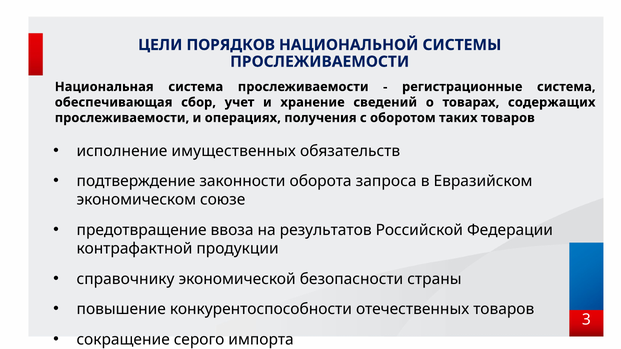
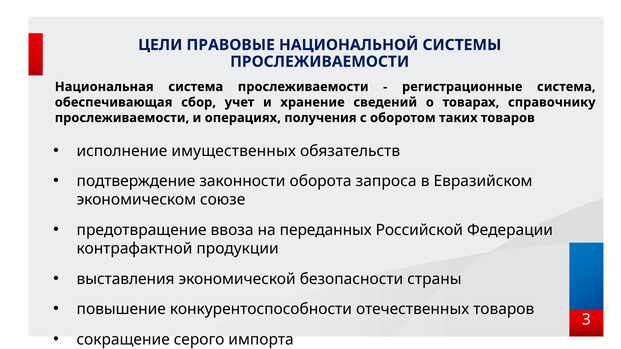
ПОРЯДКОВ: ПОРЯДКОВ -> ПРАВОВЫЕ (231, 45)
содержащих: содержащих -> справочнику (552, 102)
результатов: результатов -> переданных (326, 230)
справочнику: справочнику -> выставления (126, 279)
